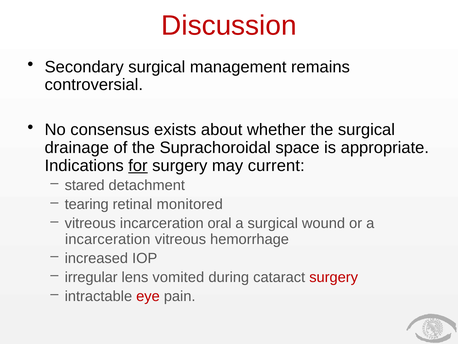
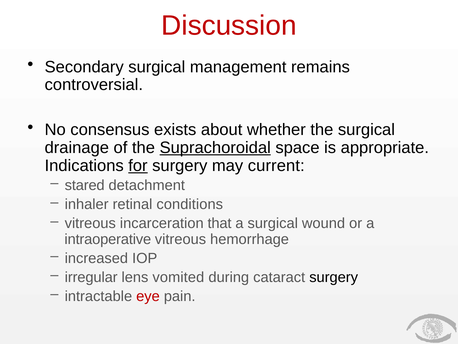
Suprachoroidal underline: none -> present (215, 148)
tearing: tearing -> inhaler (87, 204)
monitored: monitored -> conditions (190, 204)
oral: oral -> that (220, 223)
incarceration: incarceration -> intraoperative (108, 239)
surgery colour: red -> black (334, 277)
